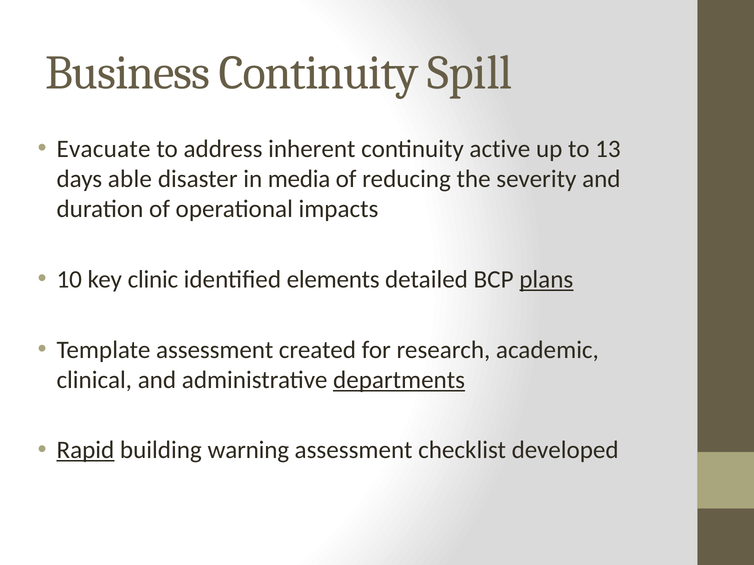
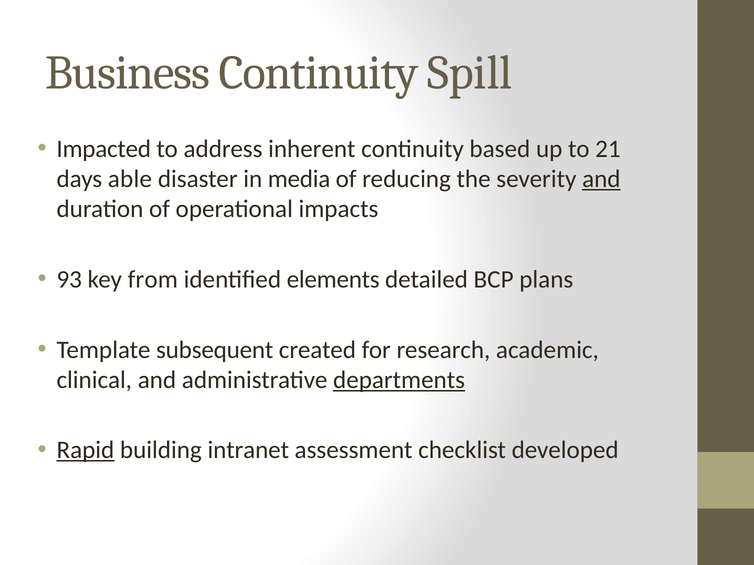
Evacuate: Evacuate -> Impacted (104, 149)
active: active -> based (500, 149)
13: 13 -> 21 (608, 149)
and underline: none -> present (601, 179)
10: 10 -> 93 (69, 280)
clinic: clinic -> from (153, 280)
plans underline: present -> none (546, 280)
Template assessment: assessment -> subsequent (215, 350)
warning: warning -> intranet (248, 451)
